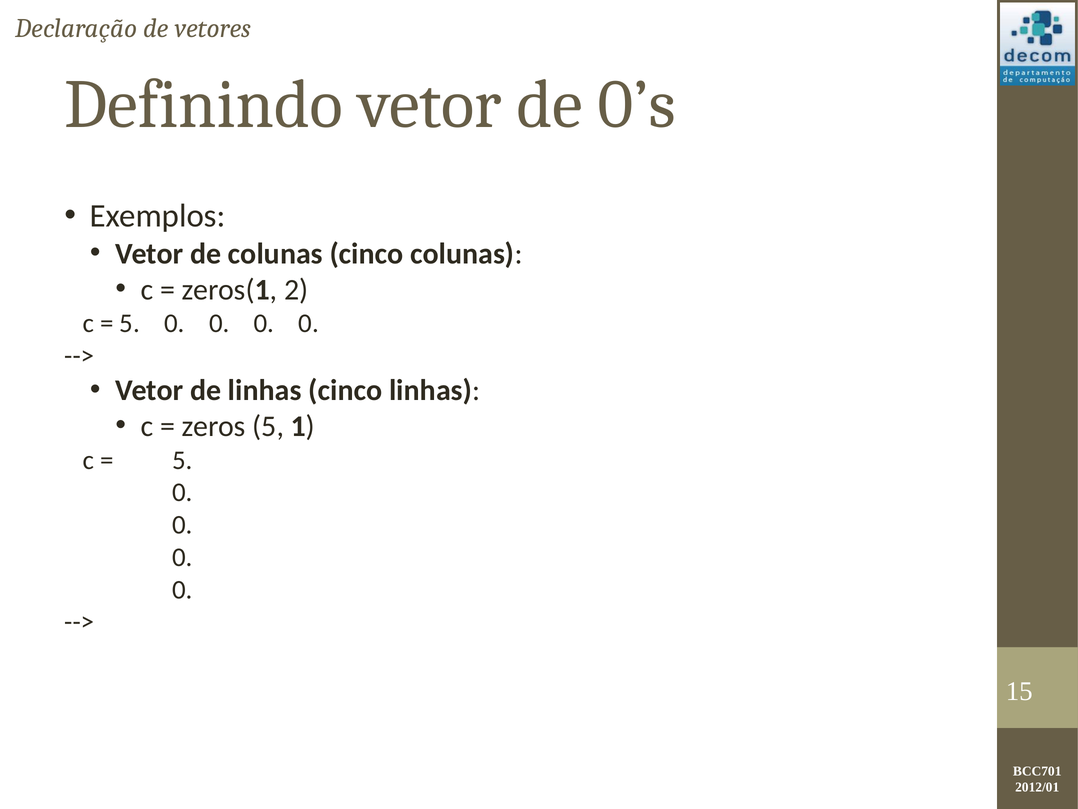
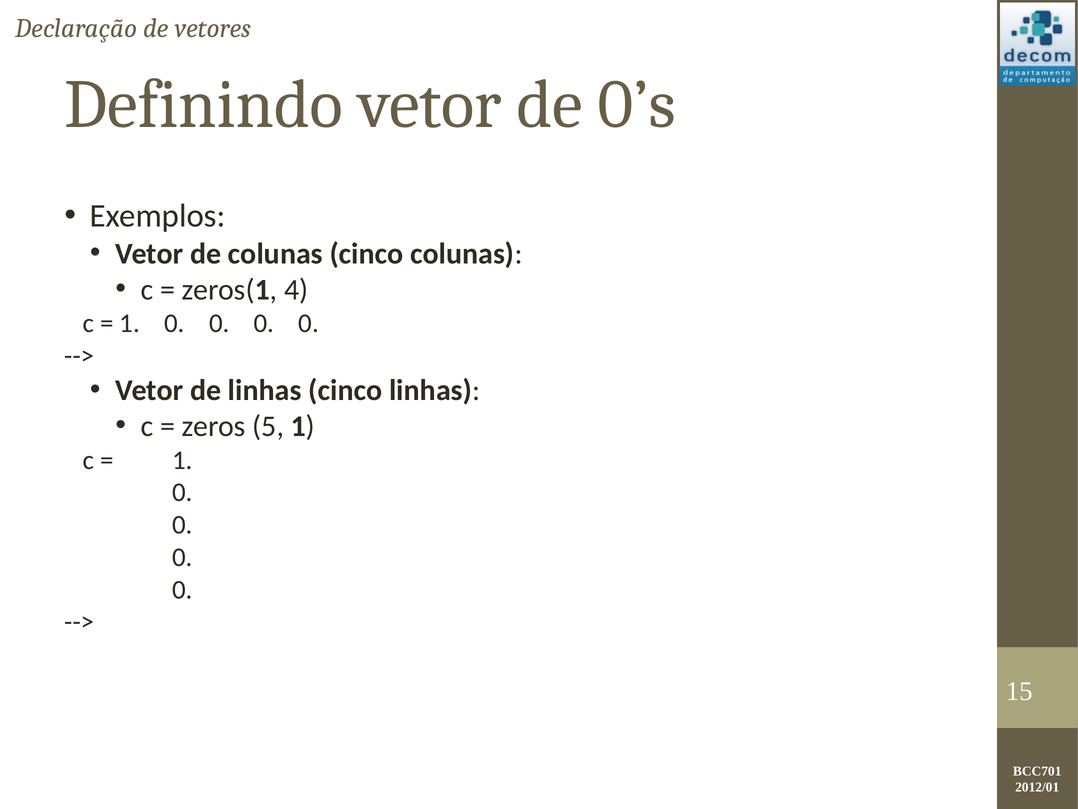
2: 2 -> 4 (296, 289)
5: 5 -> 1 (130, 323)
5: 5 -> 1 (182, 460)
